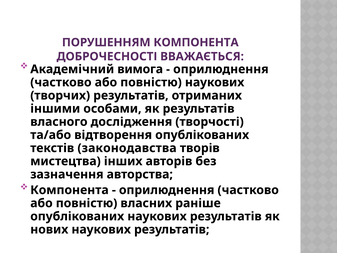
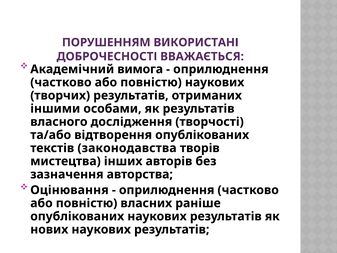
ПОРУШЕННЯМ КОМПОНЕНТА: КОМПОНЕНТА -> ВИКОРИСТАНІ (196, 42)
Компонента: Компонента -> Оцінювання (69, 190)
